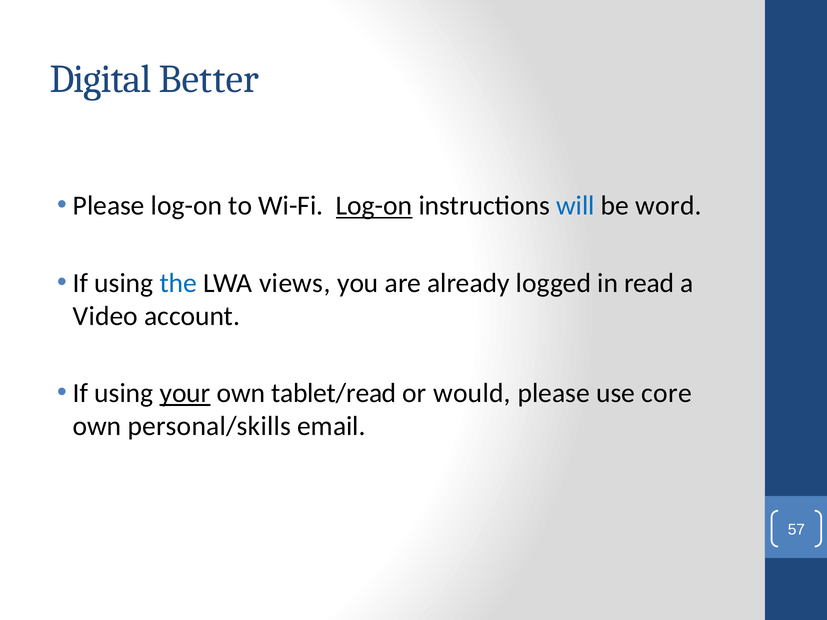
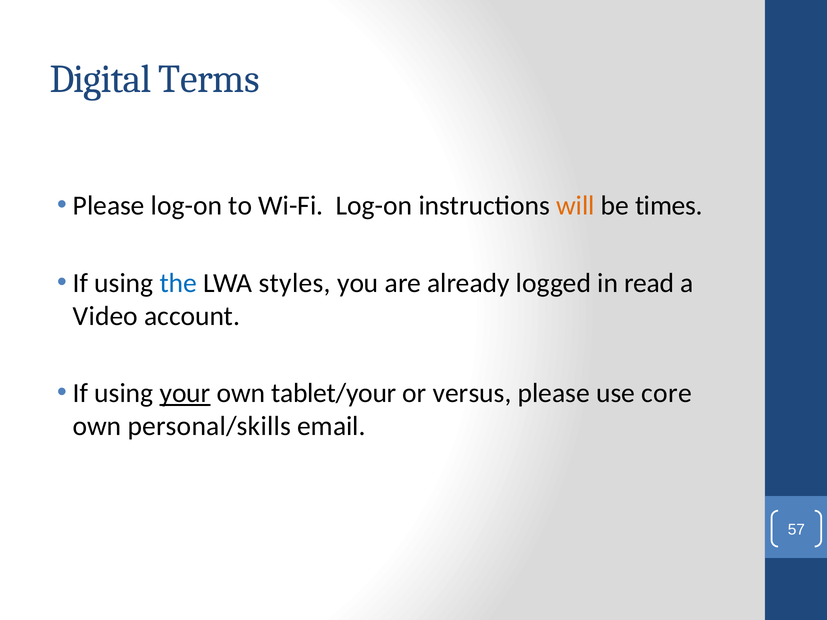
Better: Better -> Terms (209, 79)
Log-on underline: present -> none (374, 206)
will colour: blue -> orange (575, 206)
word: word -> times (669, 206)
views: views -> styles (295, 283)
tablet/read: tablet/read -> tablet/your (334, 393)
would: would -> versus (472, 393)
